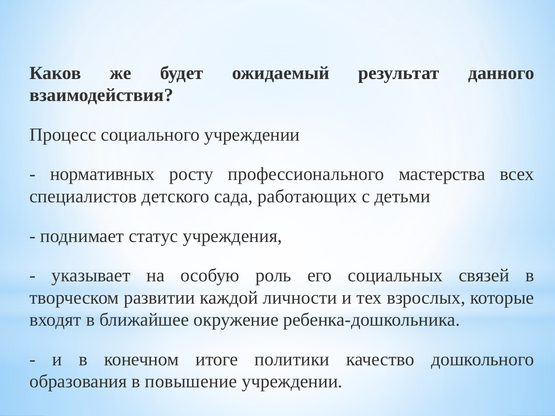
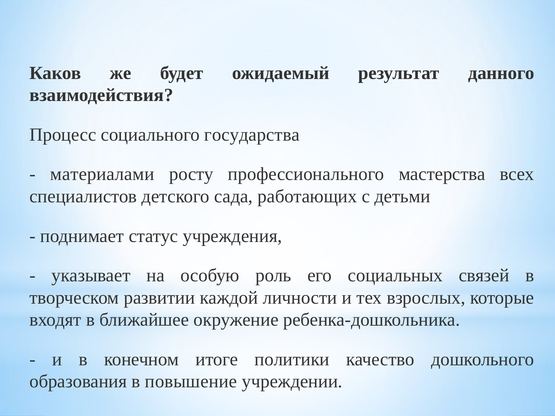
социального учреждении: учреждении -> государства (252, 135)
нормативных: нормативных -> материалами (102, 174)
